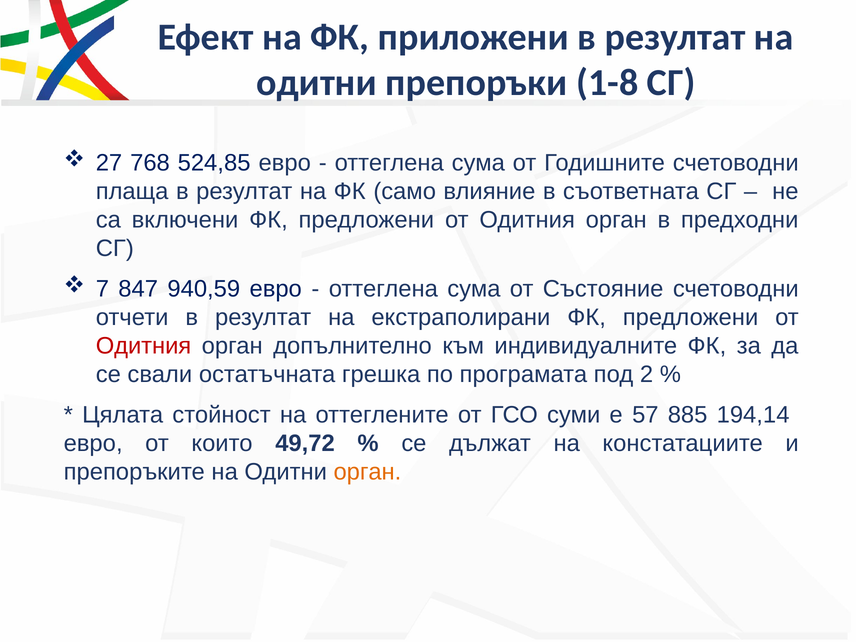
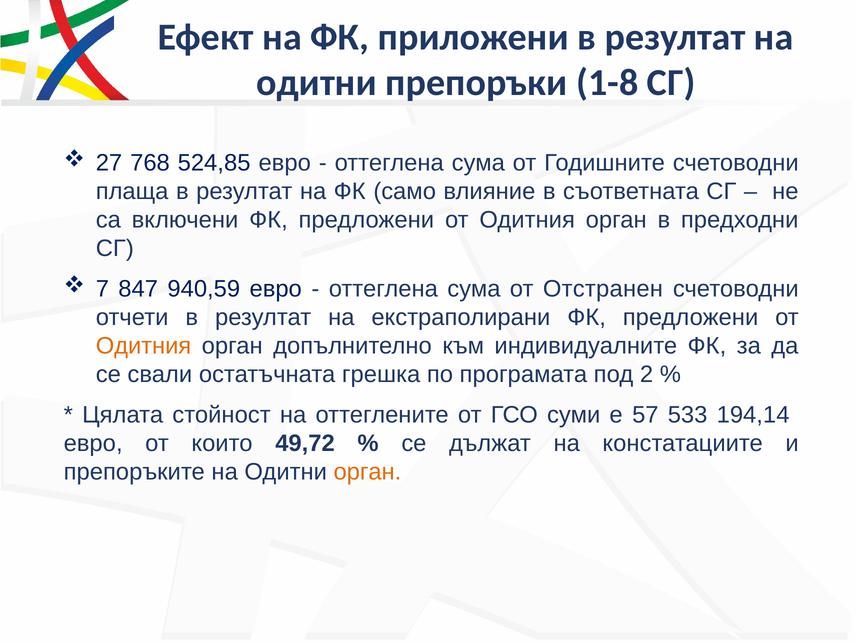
Състояние: Състояние -> Отстранен (603, 289)
Одитния colour: red -> orange (144, 346)
885: 885 -> 533 (688, 415)
